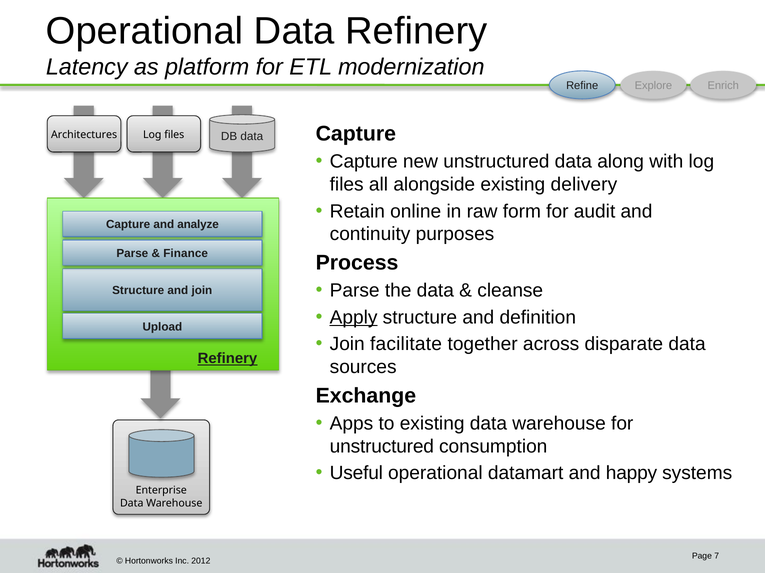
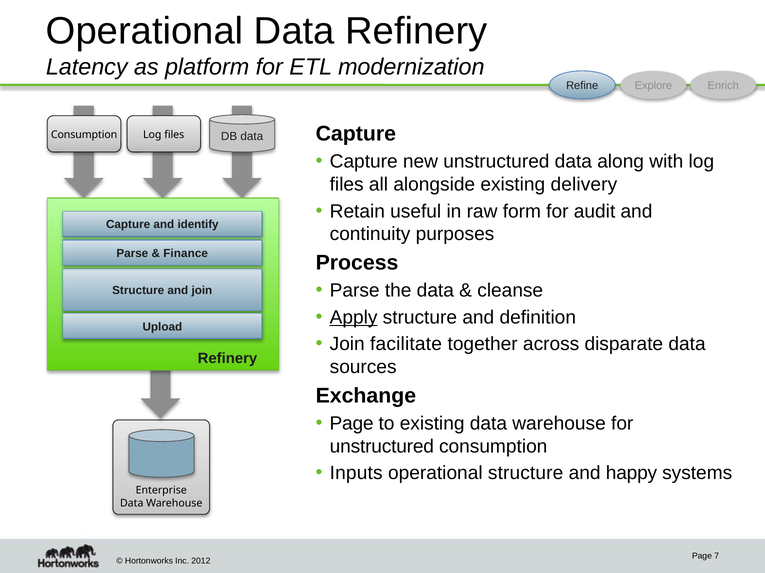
Architectures: Architectures -> Consumption (84, 135)
online: online -> useful (416, 212)
analyze: analyze -> identify (198, 225)
Refinery underline: present -> none (227, 359)
Apps: Apps -> Page (352, 424)
Useful: Useful -> Inputs (356, 474)
operational datamart: datamart -> structure (526, 474)
